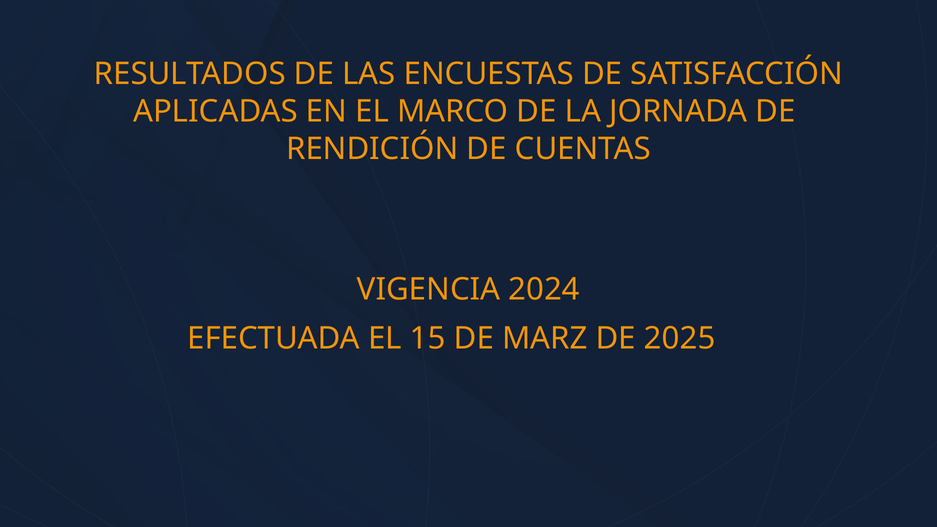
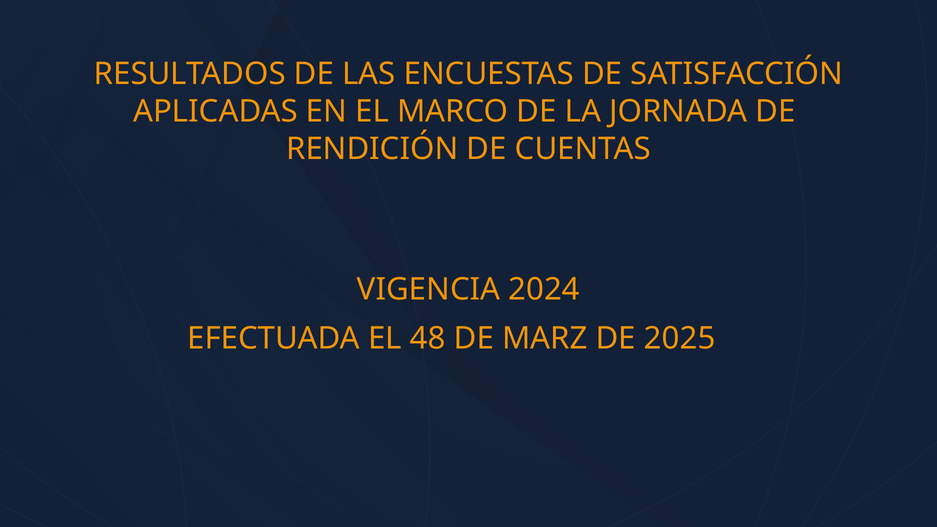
15: 15 -> 48 (428, 339)
